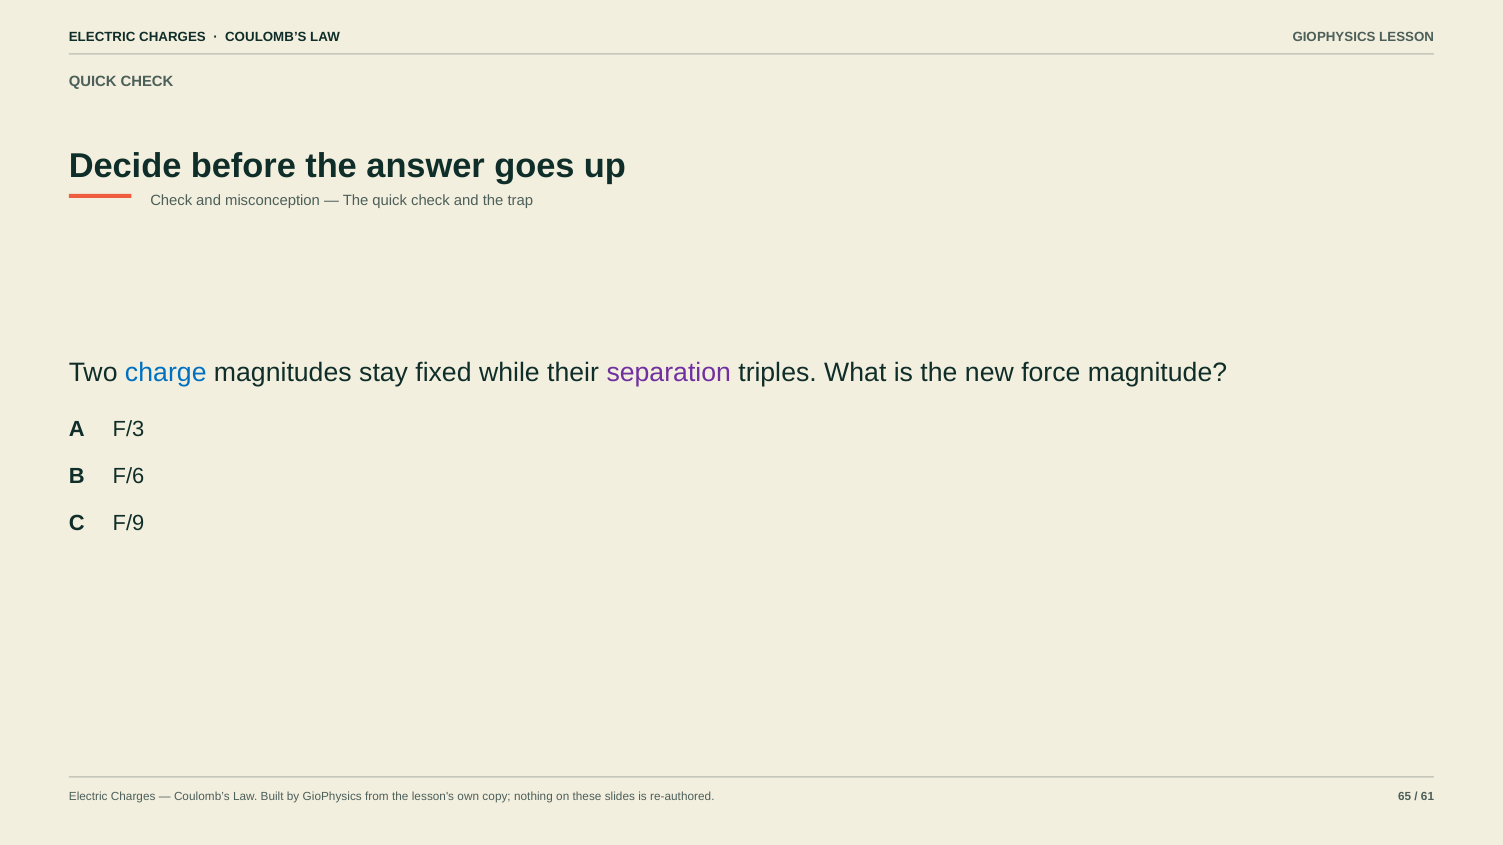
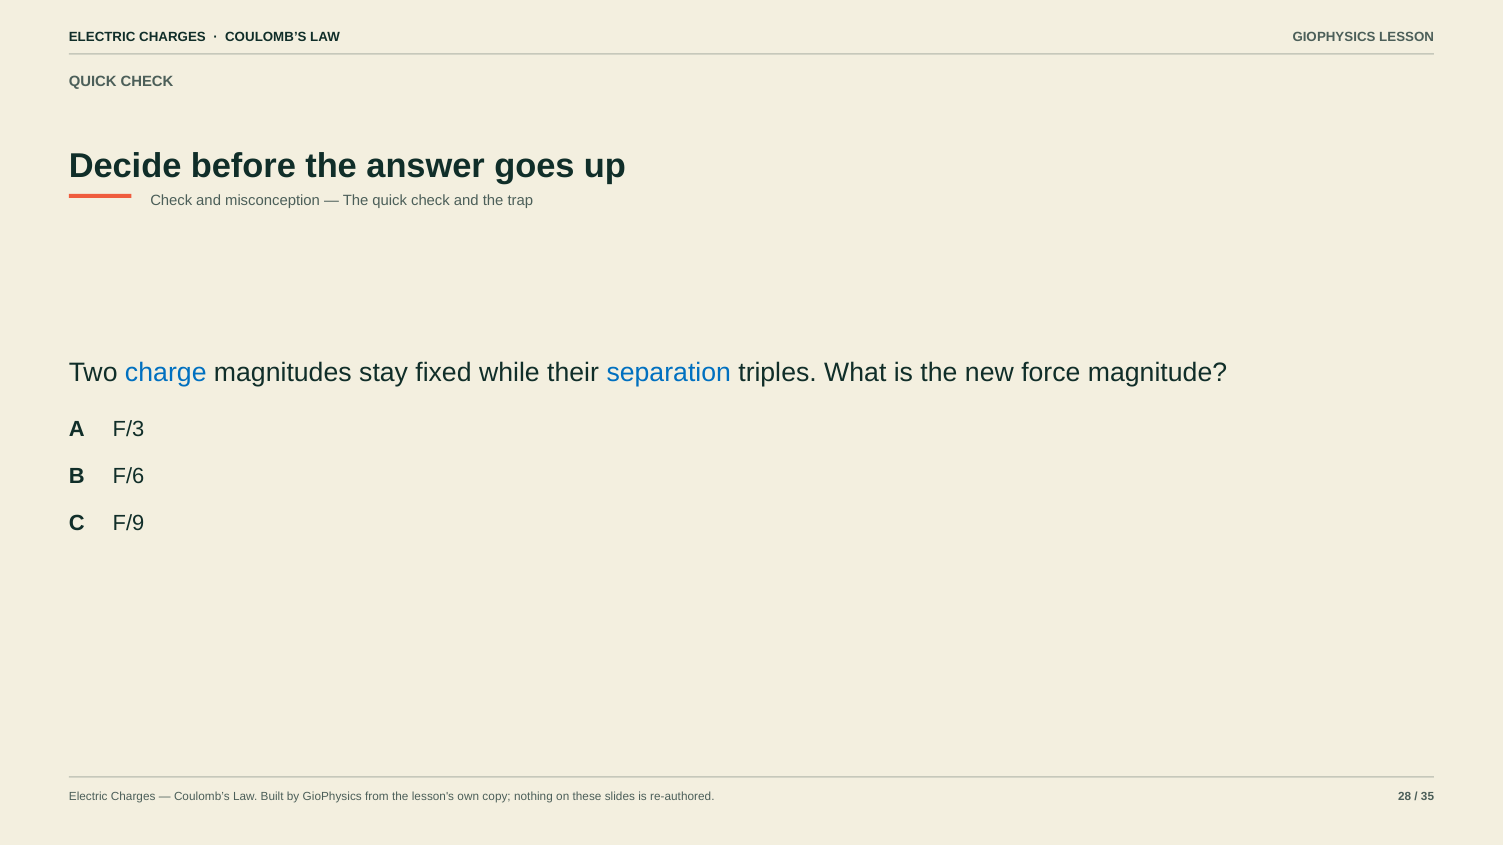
separation colour: purple -> blue (669, 373)
65: 65 -> 28 (1405, 797)
61: 61 -> 35 (1427, 797)
